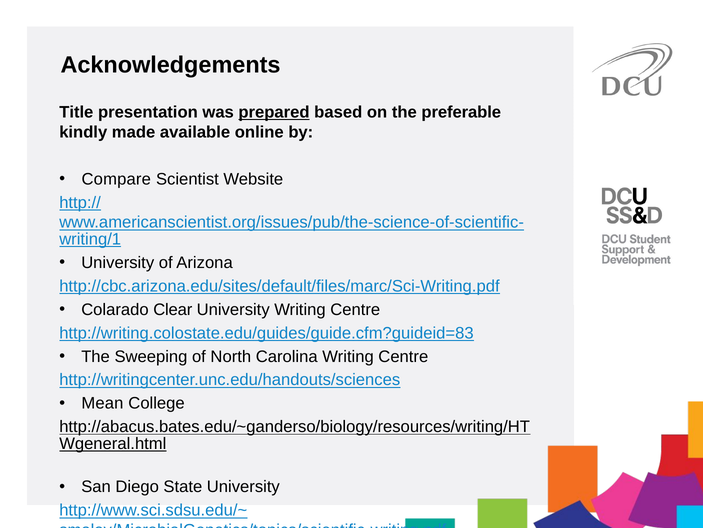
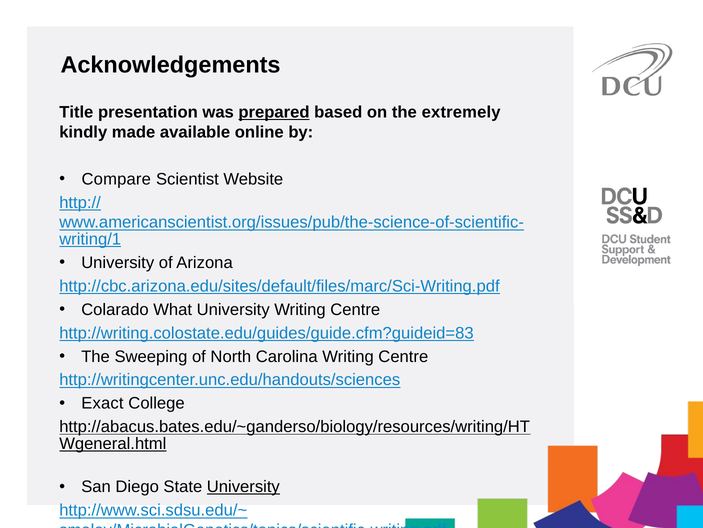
preferable: preferable -> extremely (461, 112)
Clear: Clear -> What (173, 309)
Mean: Mean -> Exact (102, 403)
University underline: none -> present (243, 486)
